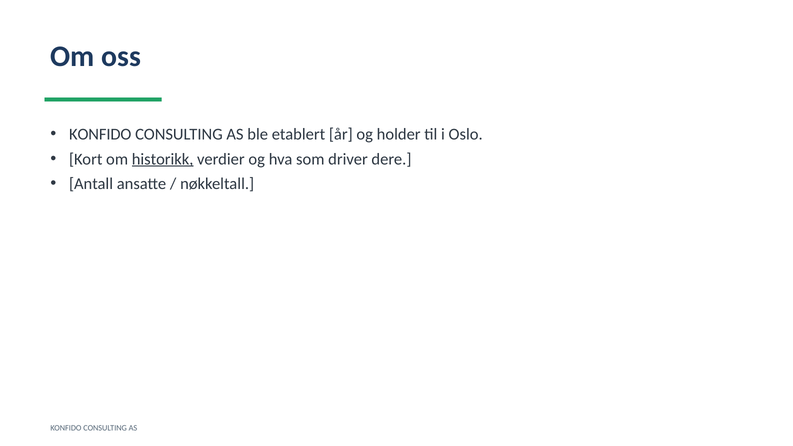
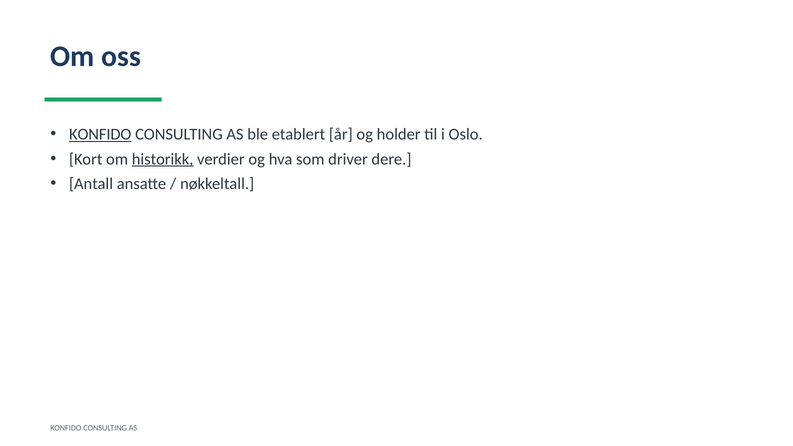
KONFIDO underline: none -> present (100, 134)
